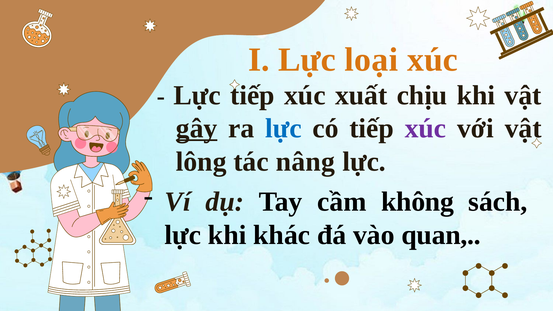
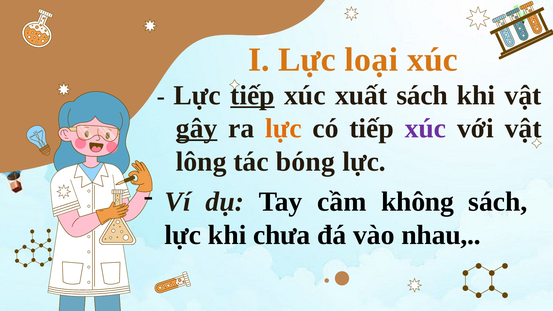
tiếp underline: none -> present (252, 95)
xuất chịu: chịu -> sách (422, 95)
lực colour: blue -> orange (283, 128)
nâng: nâng -> bóng (305, 162)
khác: khác -> chưa (282, 235)
quan: quan -> nhau (441, 235)
